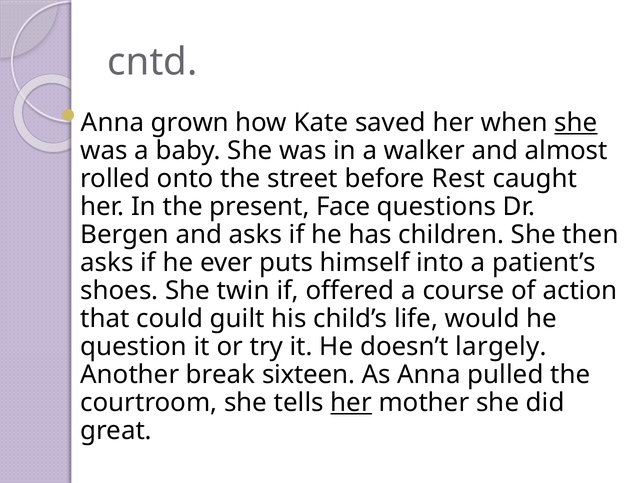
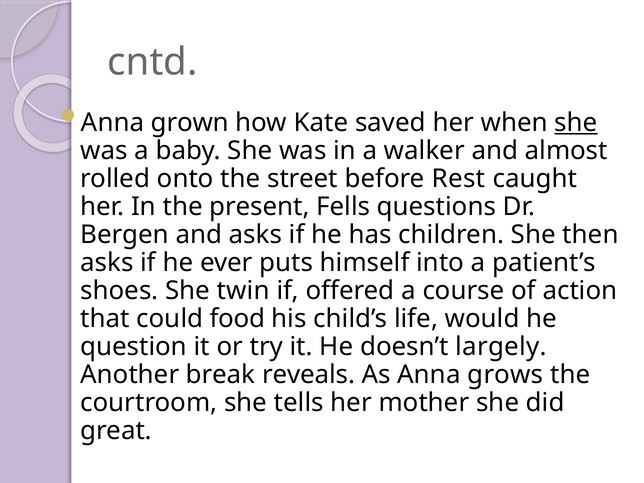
Face: Face -> Fells (343, 207)
guilt: guilt -> food (237, 319)
sixteen: sixteen -> reveals (309, 375)
pulled: pulled -> grows (505, 375)
her underline: present -> none (351, 403)
